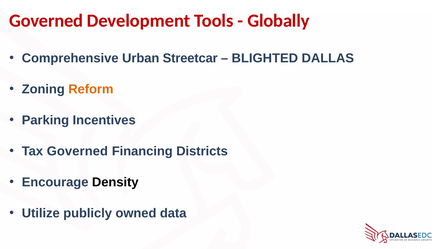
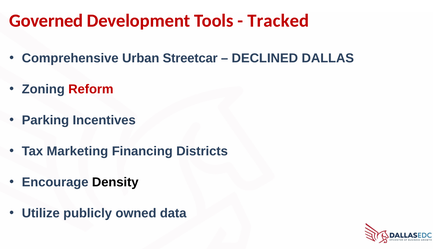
Globally: Globally -> Tracked (278, 21)
BLIGHTED: BLIGHTED -> DECLINED (265, 58)
Reform colour: orange -> red (91, 89)
Tax Governed: Governed -> Marketing (77, 151)
